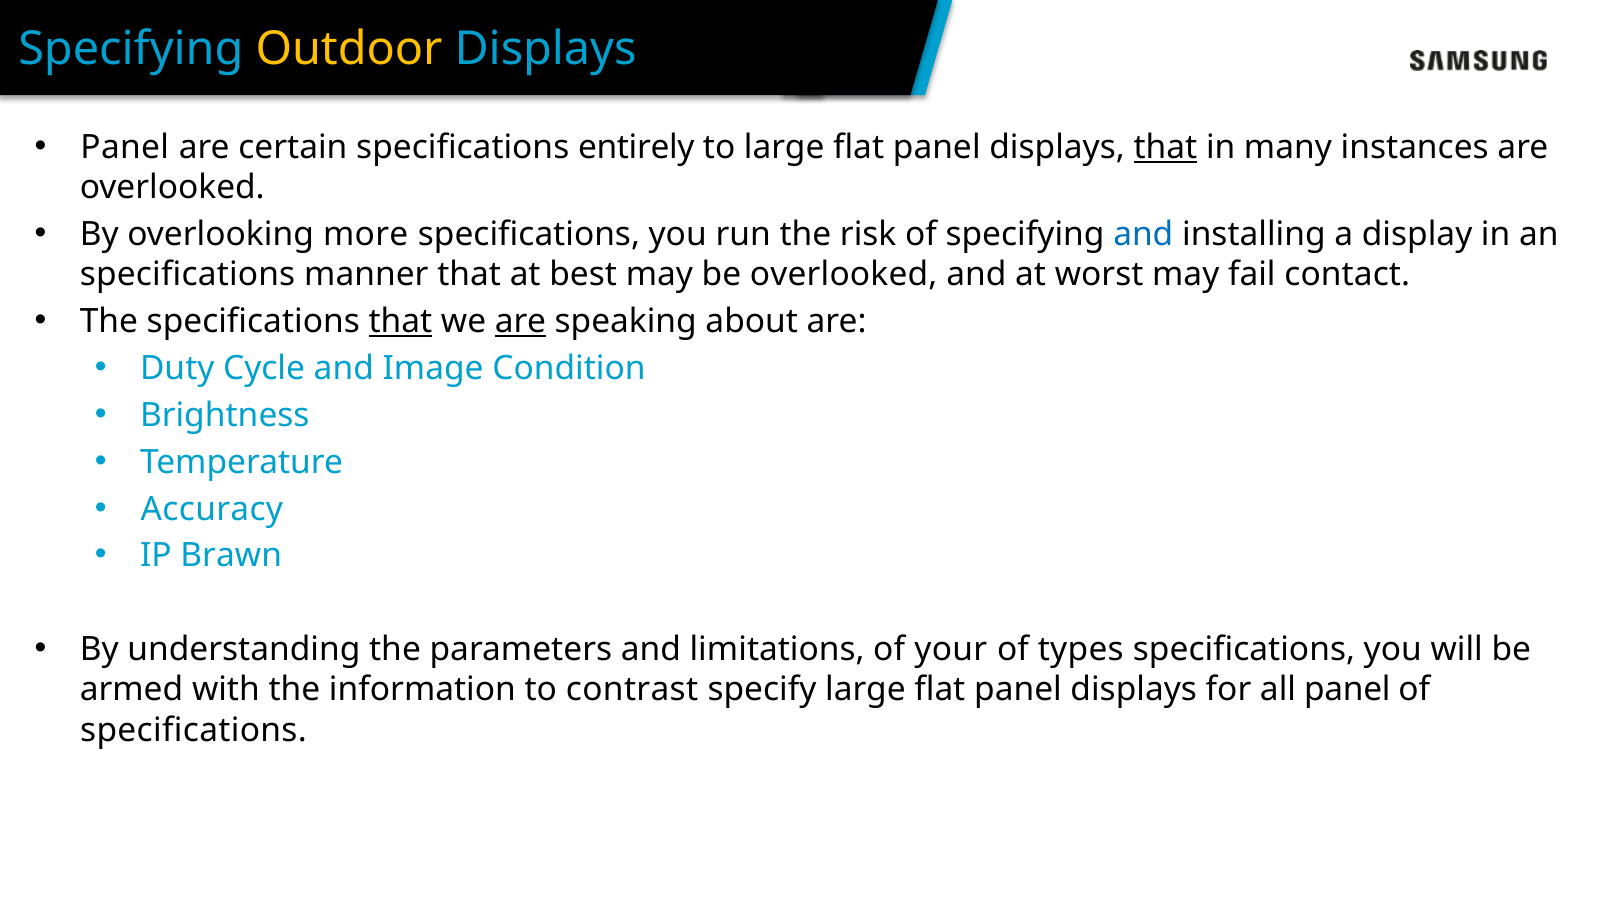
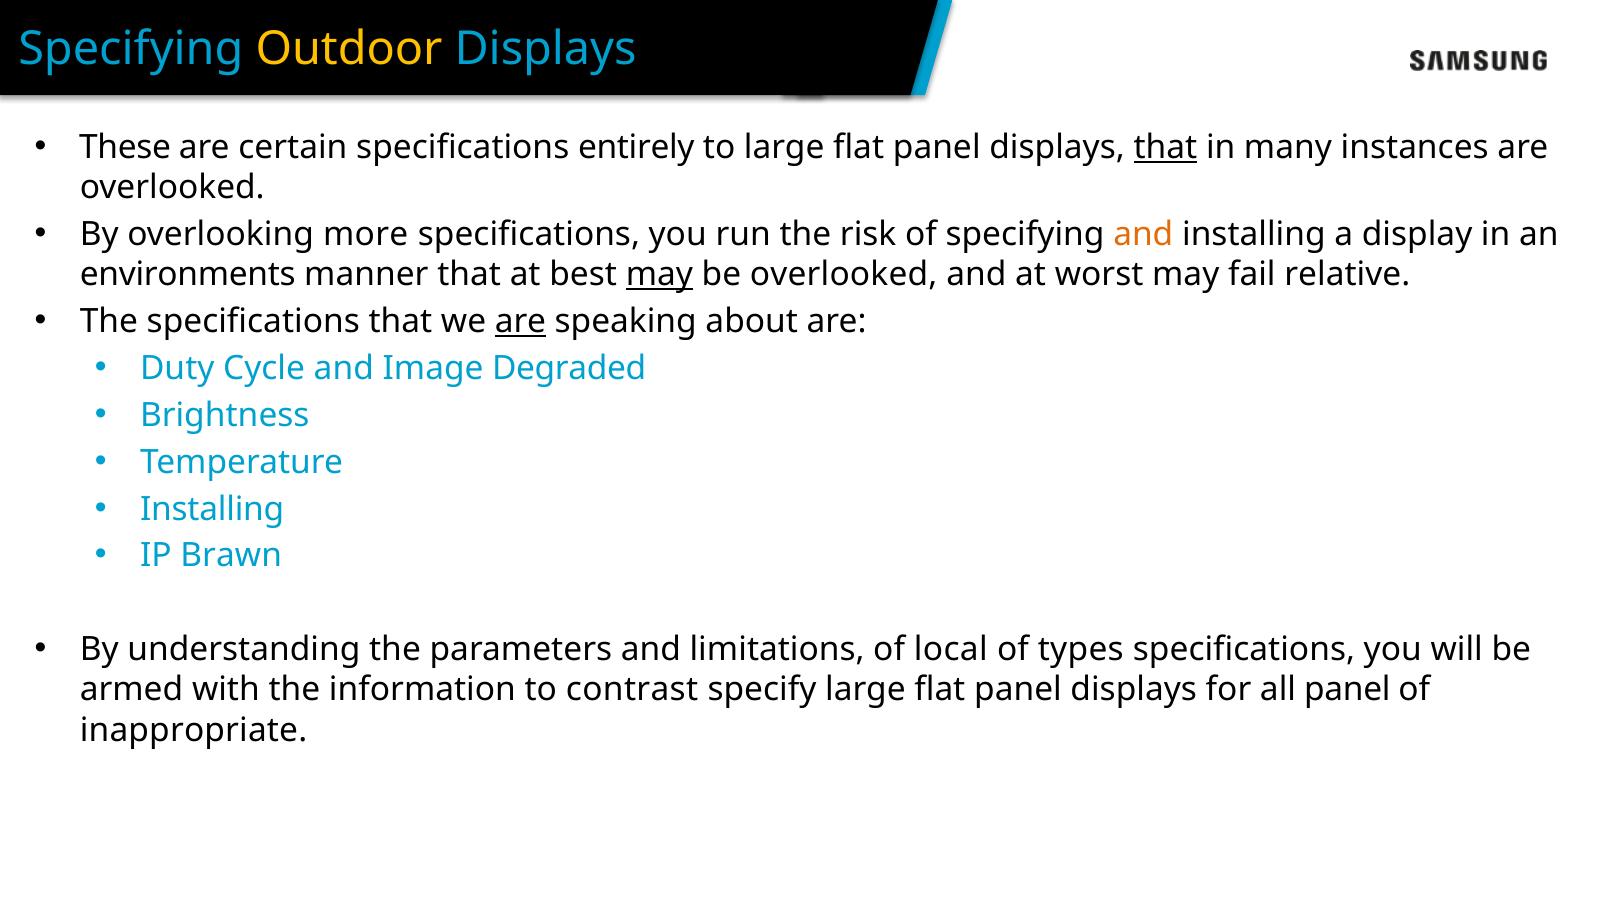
Panel: Panel -> These (125, 147)
and colour: blue -> orange (1143, 234)
specifications: specifications -> environments (188, 274)
may underline: none -> present (659, 274)
contact: contact -> relative (1347, 274)
that underline: present -> none (400, 321)
Condition: Condition -> Degraded (569, 368)
Accuracy: Accuracy -> Installing (212, 509)
your: your -> local (951, 649)
specifications: specifications -> inappropriate (194, 729)
